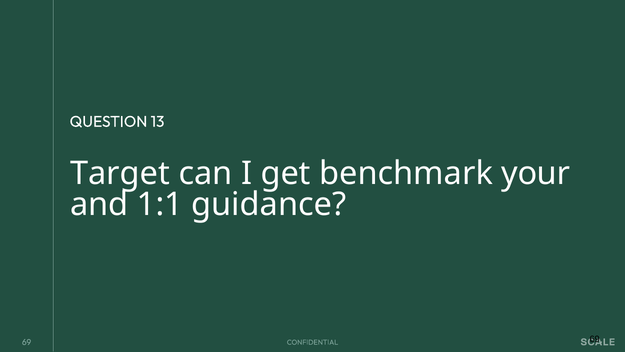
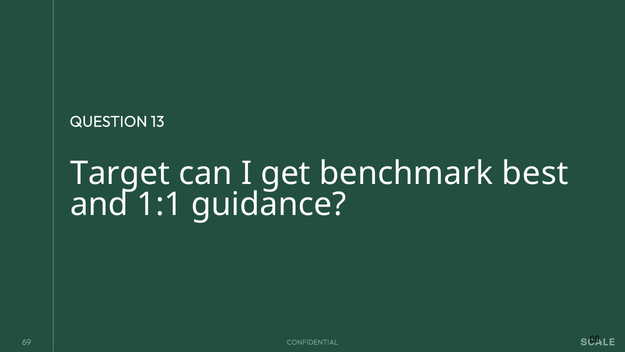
your: your -> best (535, 173)
